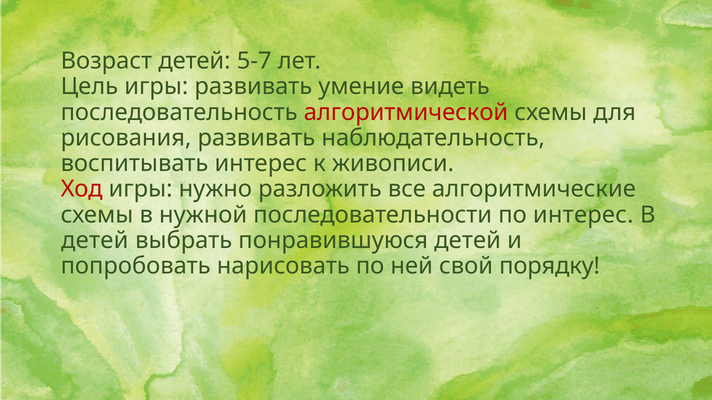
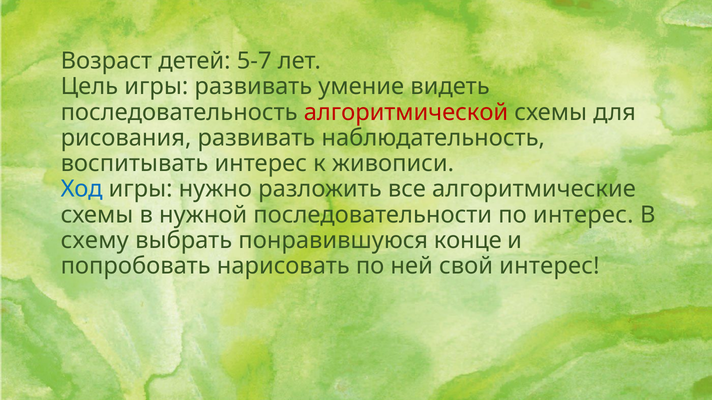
Ход colour: red -> blue (82, 189)
детей: детей -> схему (95, 241)
понравившуюся детей: детей -> конце (468, 241)
свой порядку: порядку -> интерес (549, 266)
